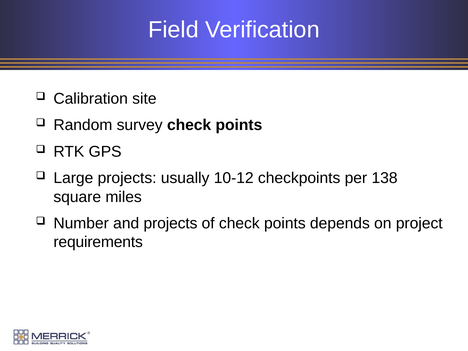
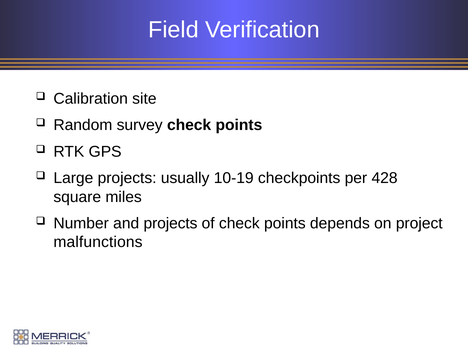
10-12: 10-12 -> 10-19 (234, 178)
138: 138 -> 428 (385, 178)
requirements: requirements -> malfunctions (98, 242)
